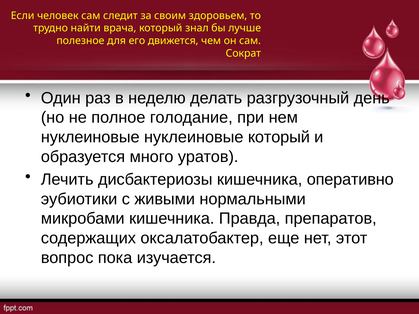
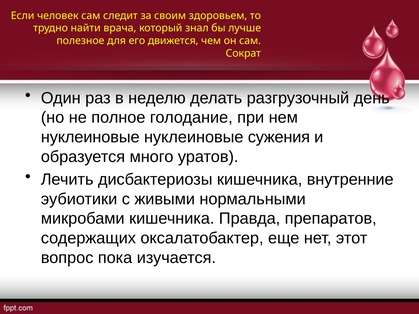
нуклеиновые который: который -> сужения (279, 137)
оперативно: оперативно -> внутренние (350, 180)
